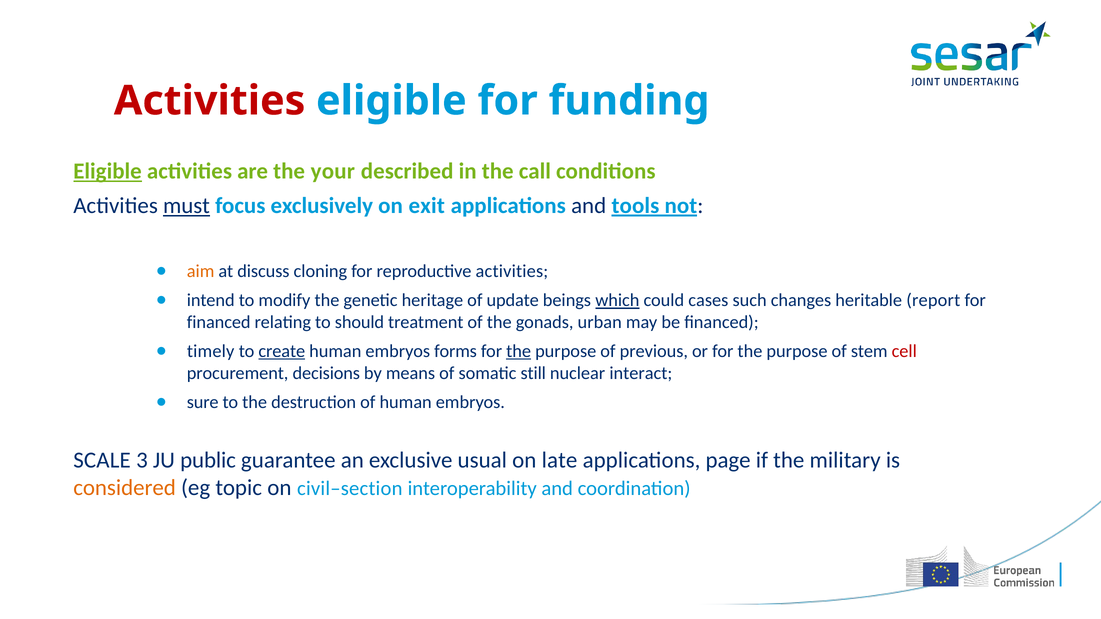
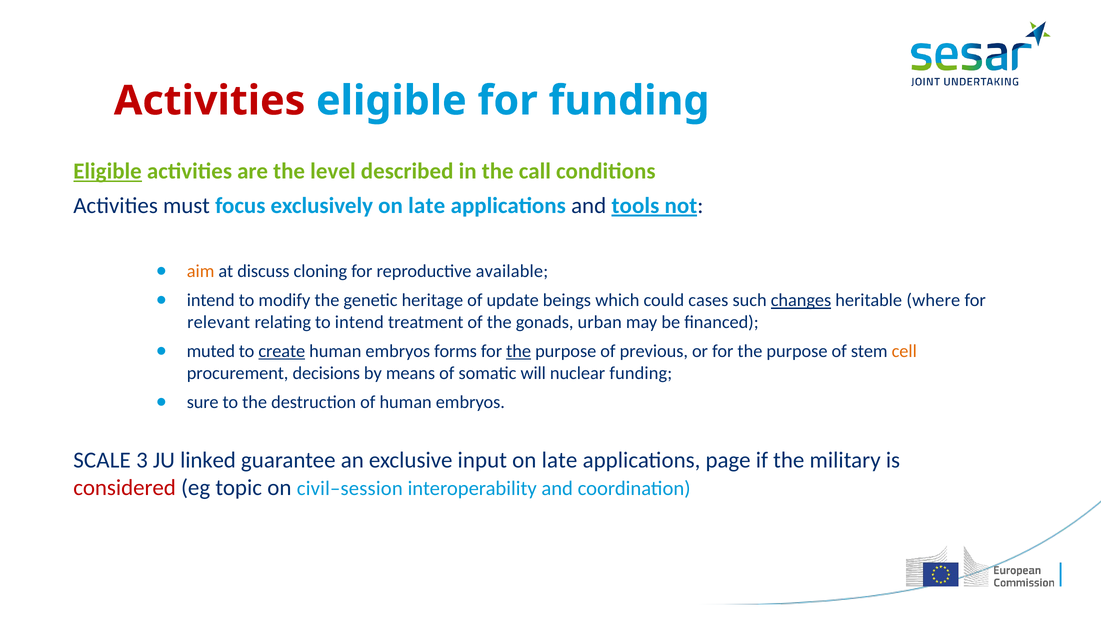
your: your -> level (333, 171)
must underline: present -> none (186, 206)
exclusively on exit: exit -> late (427, 206)
reproductive activities: activities -> available (512, 272)
which underline: present -> none (617, 300)
changes underline: none -> present (801, 300)
report: report -> where (933, 300)
financed: financed -> relevant (219, 322)
to should: should -> intend (359, 322)
timely: timely -> muted (211, 351)
cell colour: red -> orange (904, 351)
still: still -> will (533, 373)
nuclear interact: interact -> funding (641, 373)
public: public -> linked (208, 460)
usual: usual -> input (482, 460)
considered colour: orange -> red (125, 488)
civil–section: civil–section -> civil–session (350, 489)
